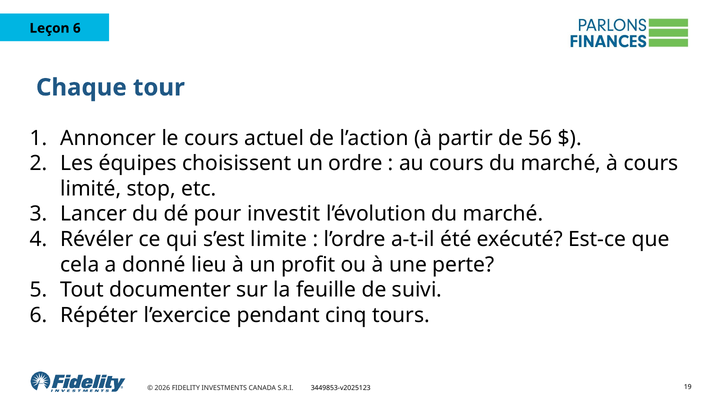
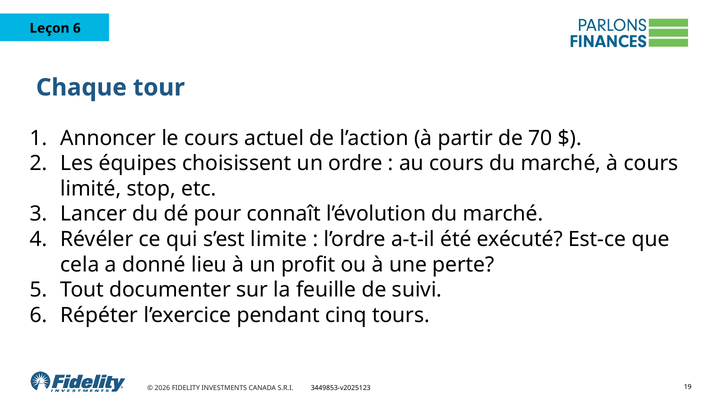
56: 56 -> 70 (540, 138)
investit: investit -> connaît (284, 214)
